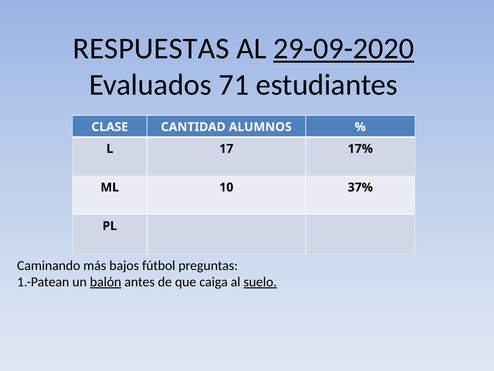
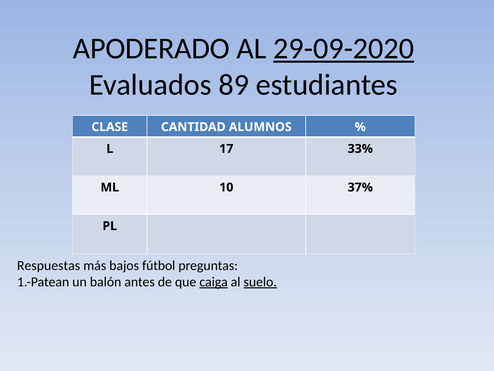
RESPUESTAS: RESPUESTAS -> APODERADO (151, 49)
71: 71 -> 89 (234, 85)
17%: 17% -> 33% (360, 149)
Caminando: Caminando -> Respuestas (49, 265)
balón underline: present -> none (106, 282)
caiga underline: none -> present (214, 282)
